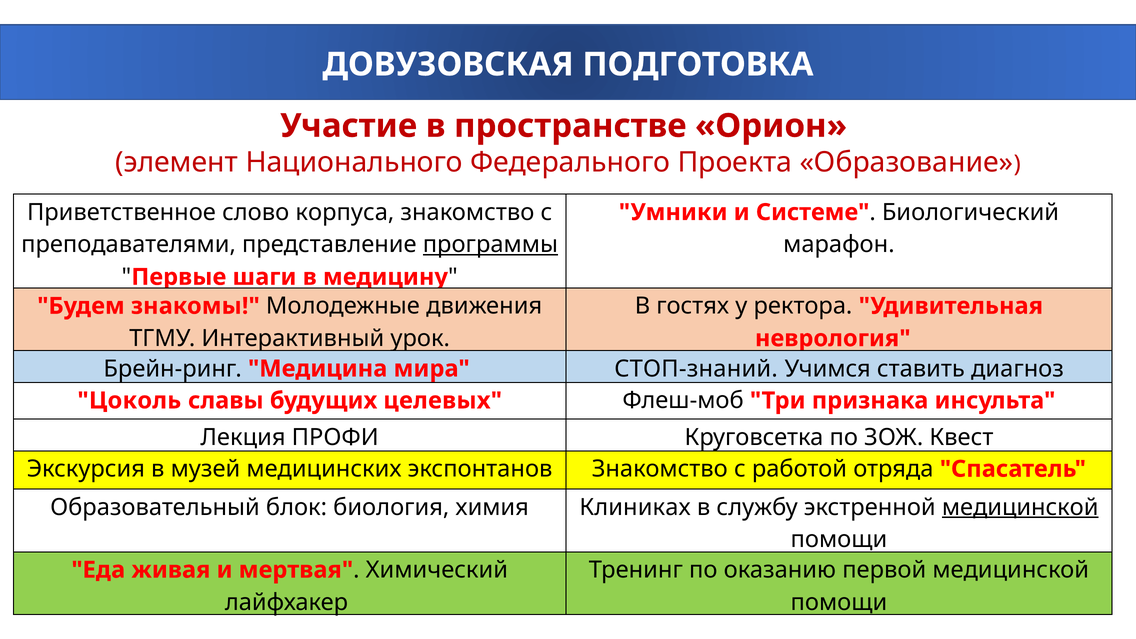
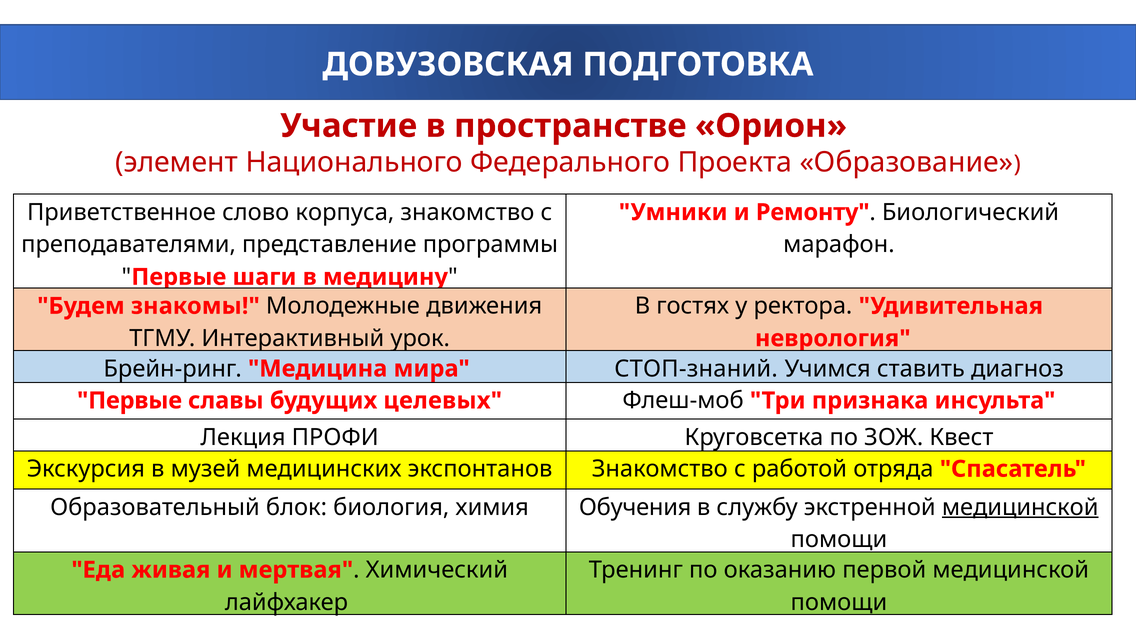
Системе: Системе -> Ремонту (813, 212)
программы underline: present -> none (490, 245)
Цоколь: Цоколь -> Первые (130, 401)
Клиниках: Клиниках -> Обучения (635, 507)
